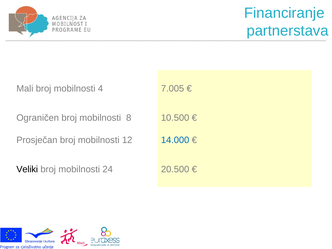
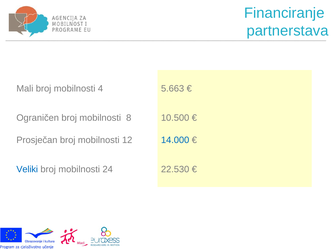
7.005: 7.005 -> 5.663 (173, 89)
Veliki colour: black -> blue (27, 169)
20.500: 20.500 -> 22.530 (175, 169)
